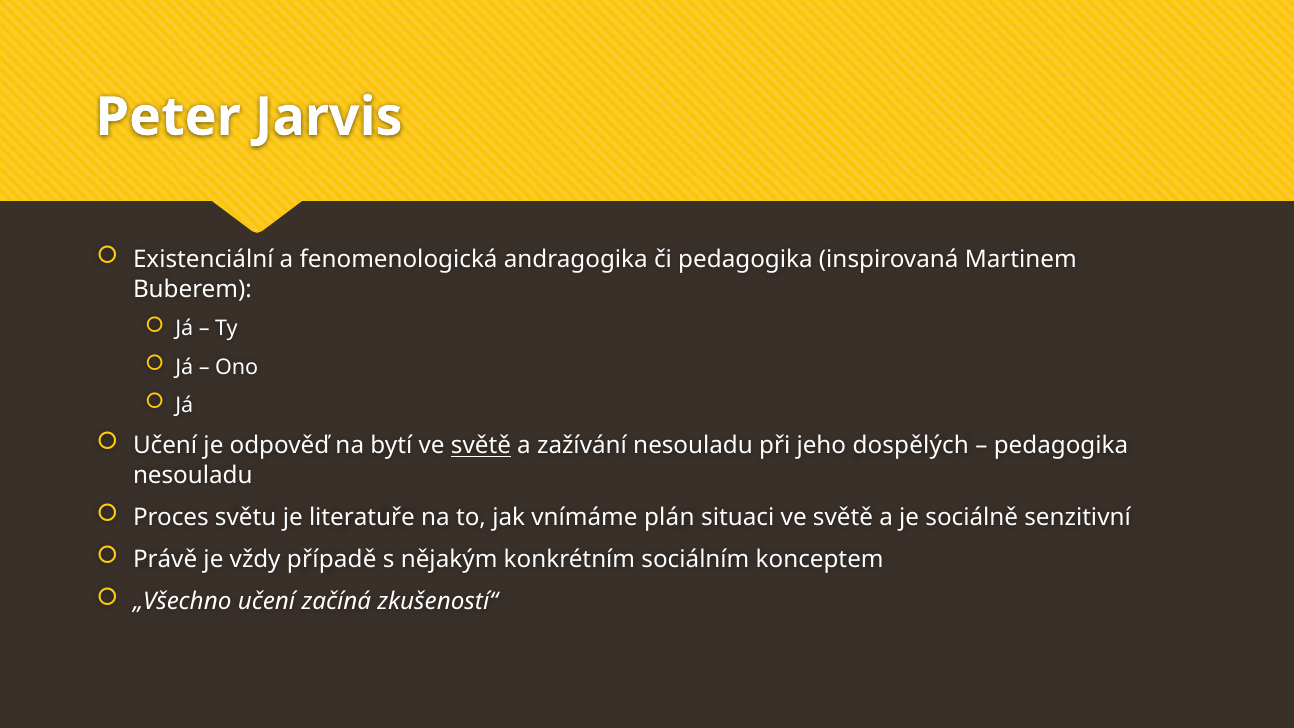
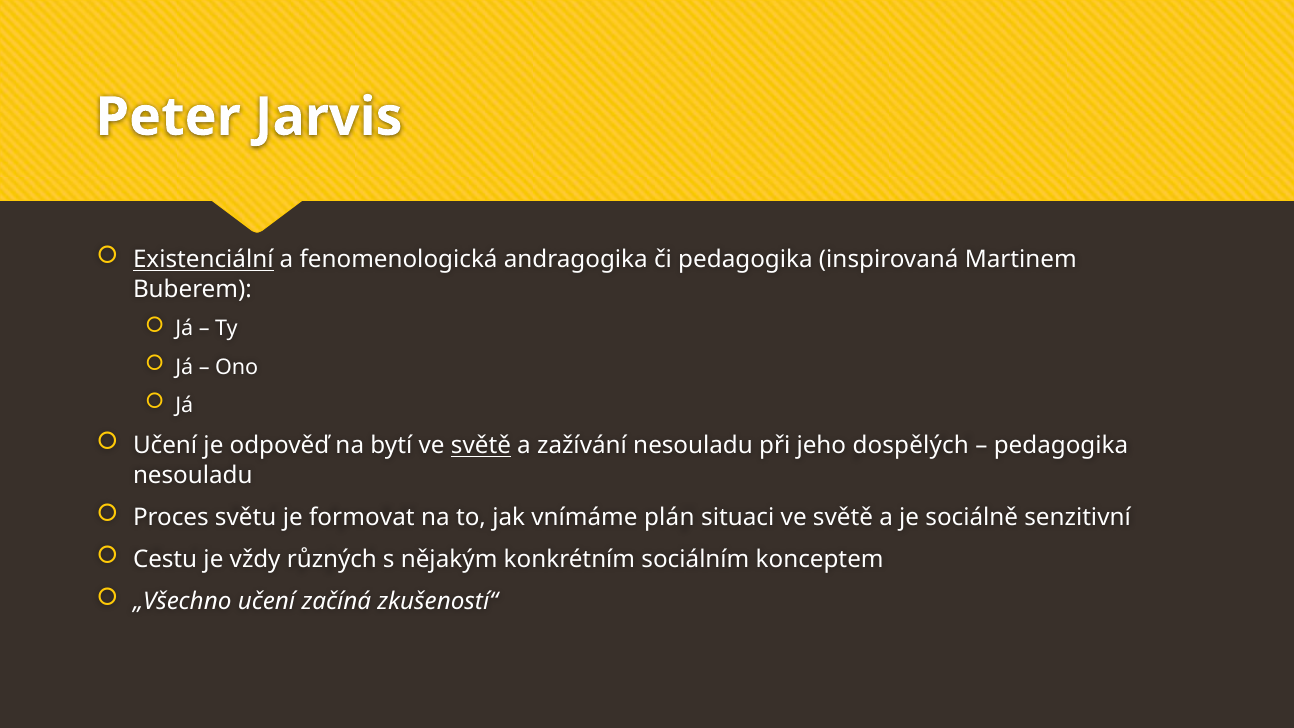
Existenciální underline: none -> present (203, 260)
literatuře: literatuře -> formovat (362, 517)
Právě: Právě -> Cestu (165, 559)
případě: případě -> různých (332, 559)
